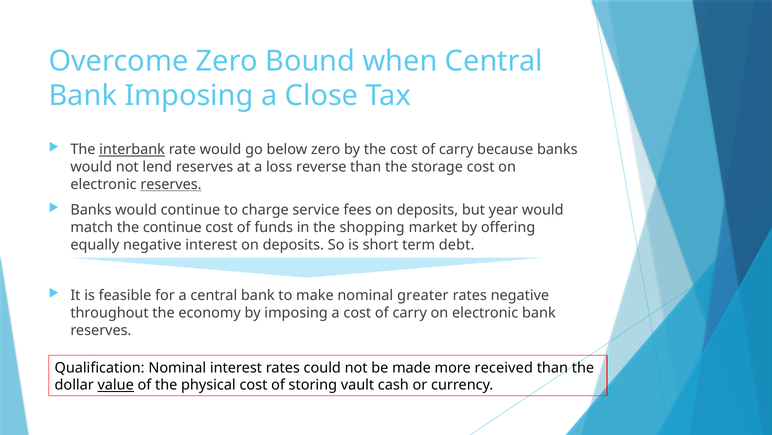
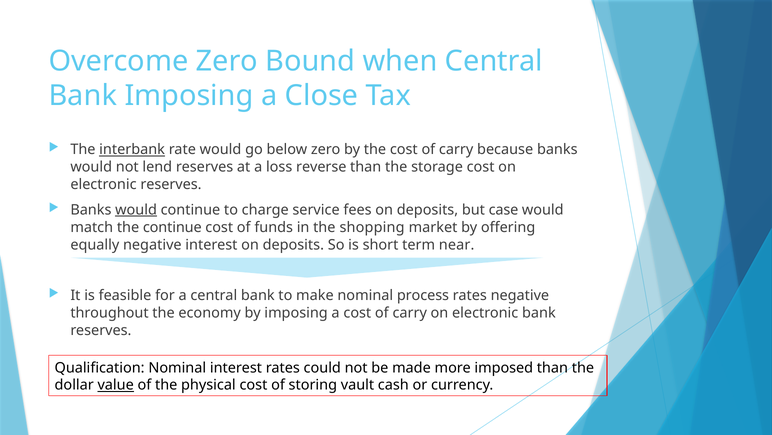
reserves underline: present -> none (171, 184)
would underline: none -> present (136, 210)
year: year -> case (503, 210)
debt: debt -> near (457, 244)
greater: greater -> process (423, 295)
received: received -> imposed (504, 367)
